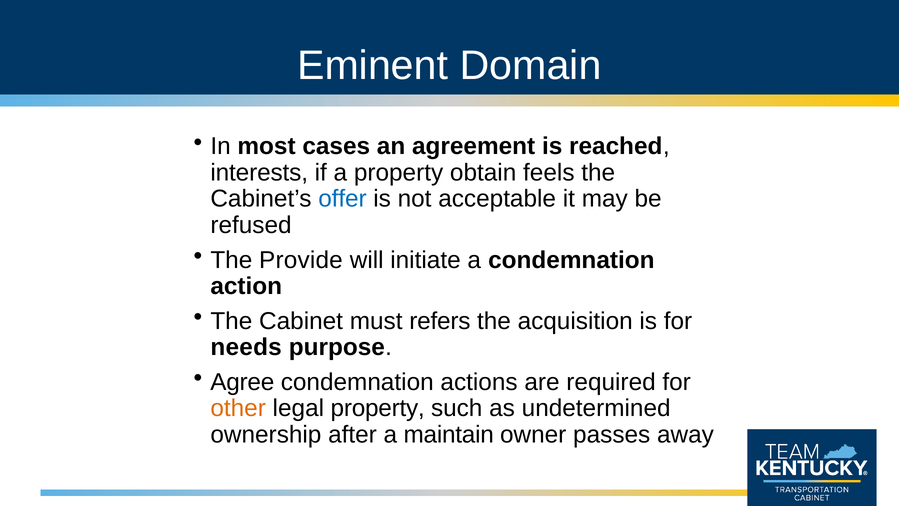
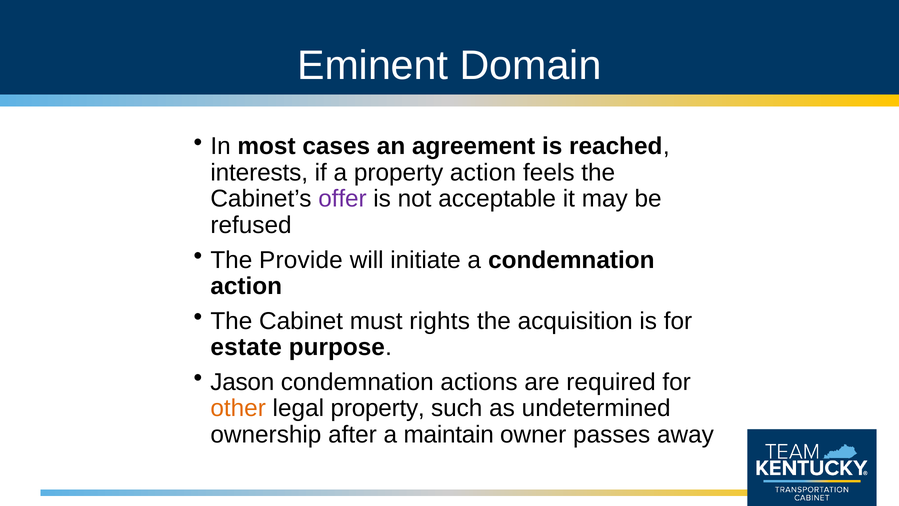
property obtain: obtain -> action (483, 173)
offer colour: blue -> purple (342, 199)
refers: refers -> rights (440, 321)
needs: needs -> estate (246, 347)
Agree: Agree -> Jason (242, 382)
